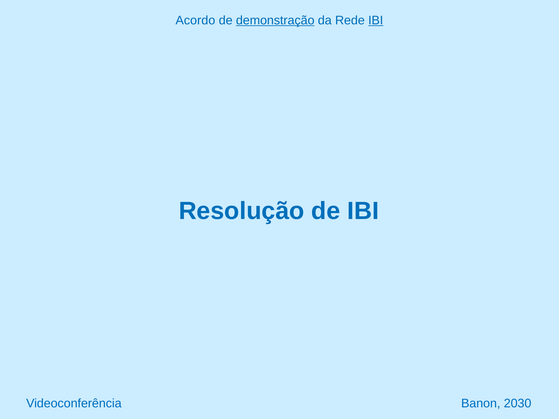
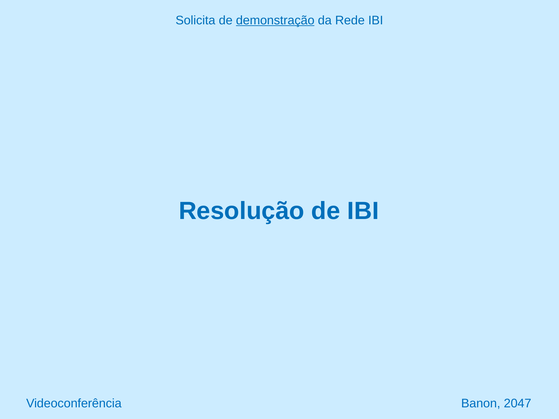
Acordo: Acordo -> Solicita (195, 20)
IBI underline: present -> none (376, 20)
2030: 2030 -> 2047 (518, 404)
